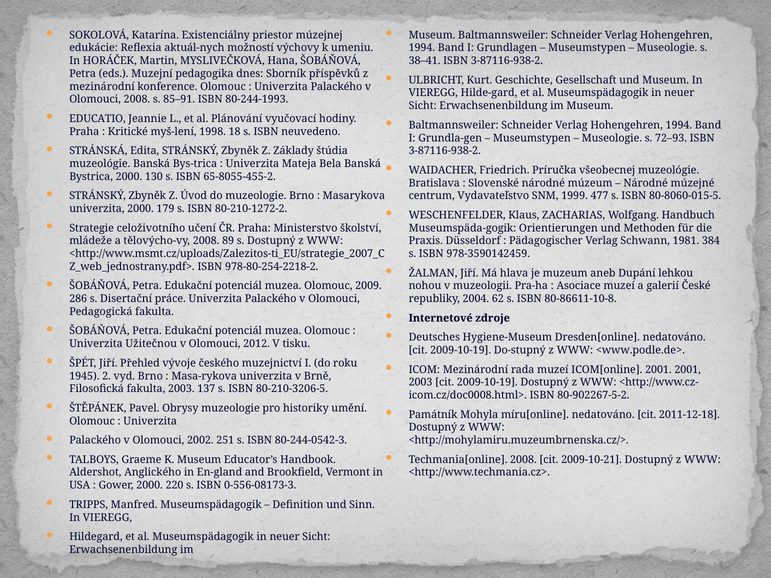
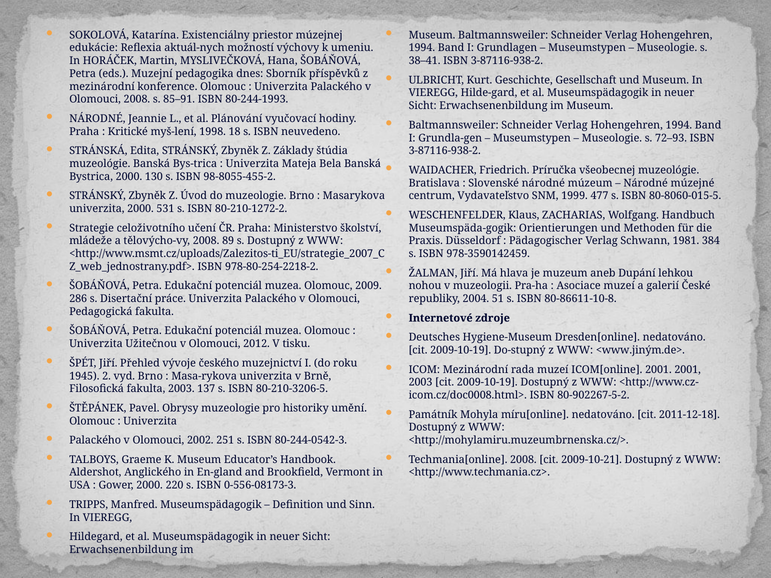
EDUCATIO: EDUCATIO -> NÁRODNÉ (97, 119)
65-8055-455-2: 65-8055-455-2 -> 98-8055-455-2 (240, 177)
179: 179 -> 531 (165, 209)
62: 62 -> 51 (498, 299)
<www.podle.de>: <www.podle.de> -> <www.jiným.de> (640, 350)
